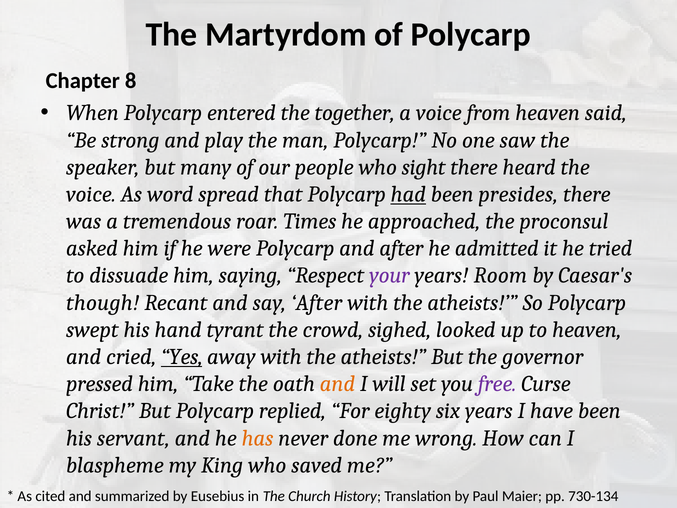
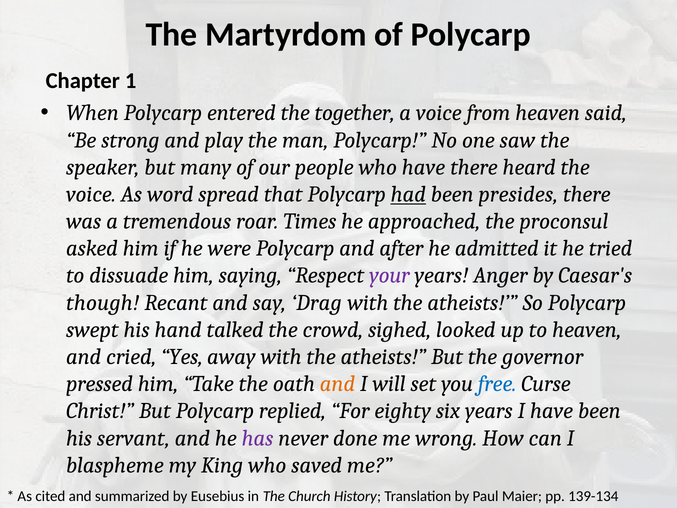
8: 8 -> 1 (131, 81)
who sight: sight -> have (424, 167)
Room: Room -> Anger (501, 275)
say After: After -> Drag (317, 302)
tyrant: tyrant -> talked (235, 330)
Yes underline: present -> none (182, 357)
free colour: purple -> blue (497, 384)
has colour: orange -> purple (258, 438)
730-134: 730-134 -> 139-134 (593, 496)
